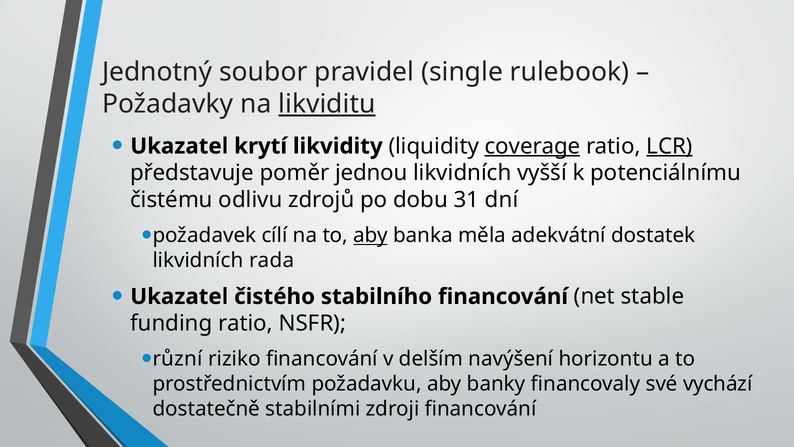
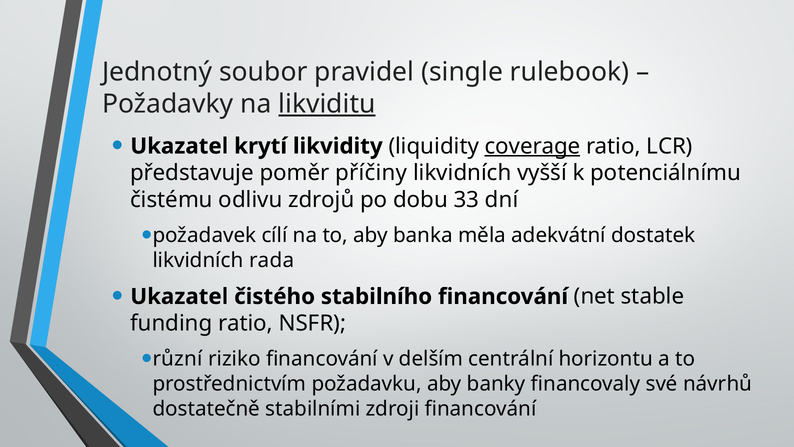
LCR underline: present -> none (669, 146)
jednou: jednou -> příčiny (371, 173)
31: 31 -> 33 (466, 200)
aby underline: present -> none (371, 235)
navýšení: navýšení -> centrální (511, 359)
vychází: vychází -> návrhů (718, 384)
